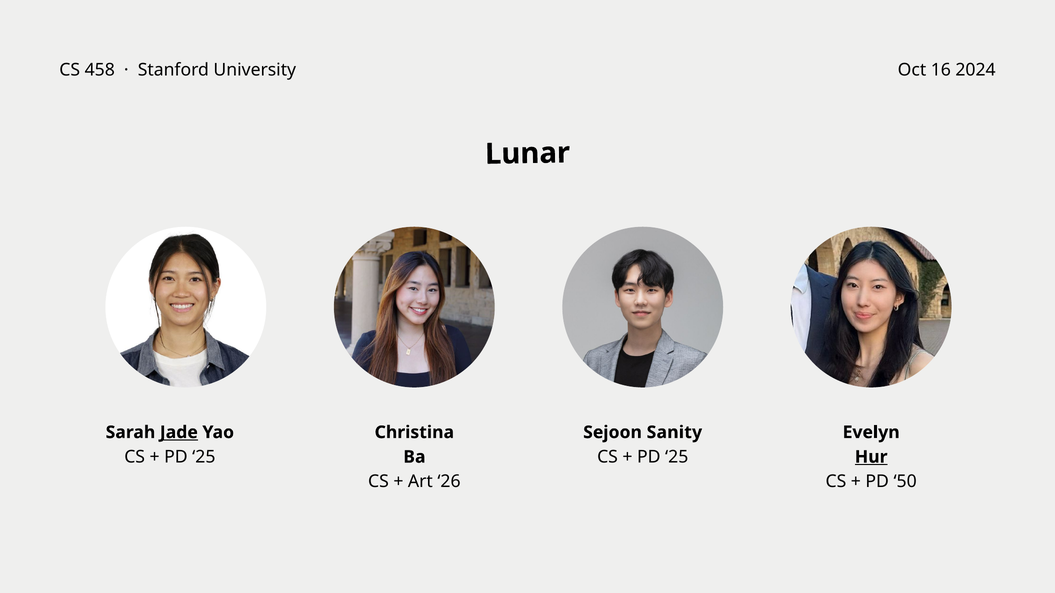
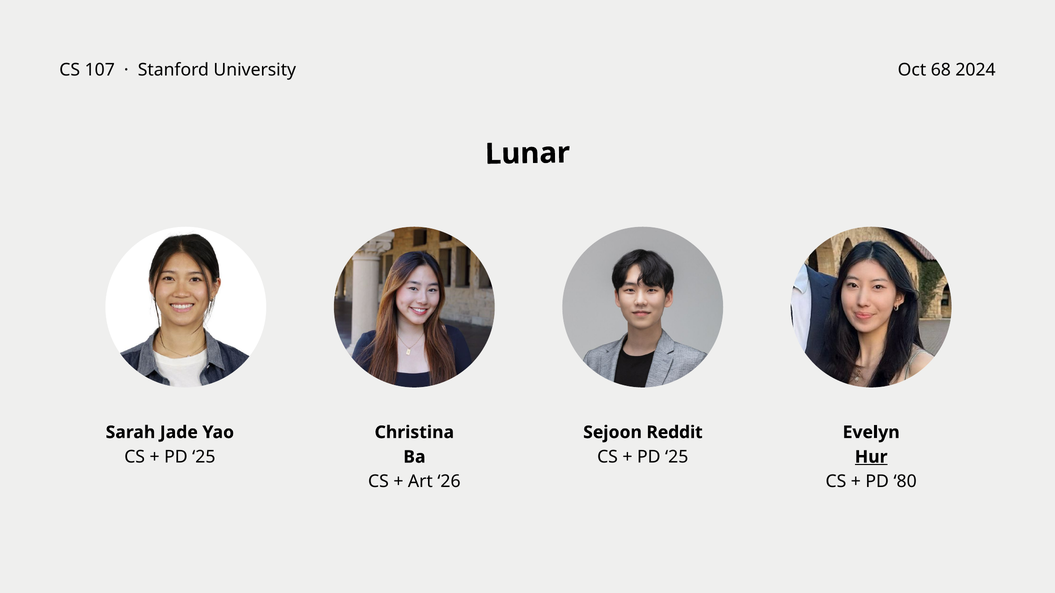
458: 458 -> 107 (100, 70)
16: 16 -> 68 (941, 70)
Jade underline: present -> none (179, 433)
Sanity: Sanity -> Reddit (675, 433)
50: 50 -> 80 (905, 482)
